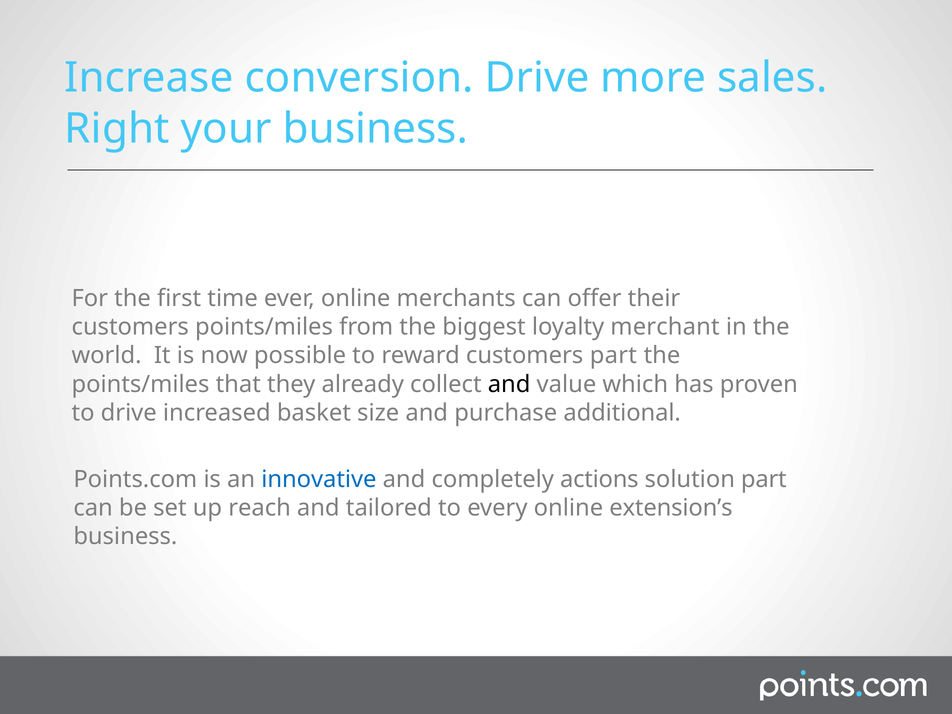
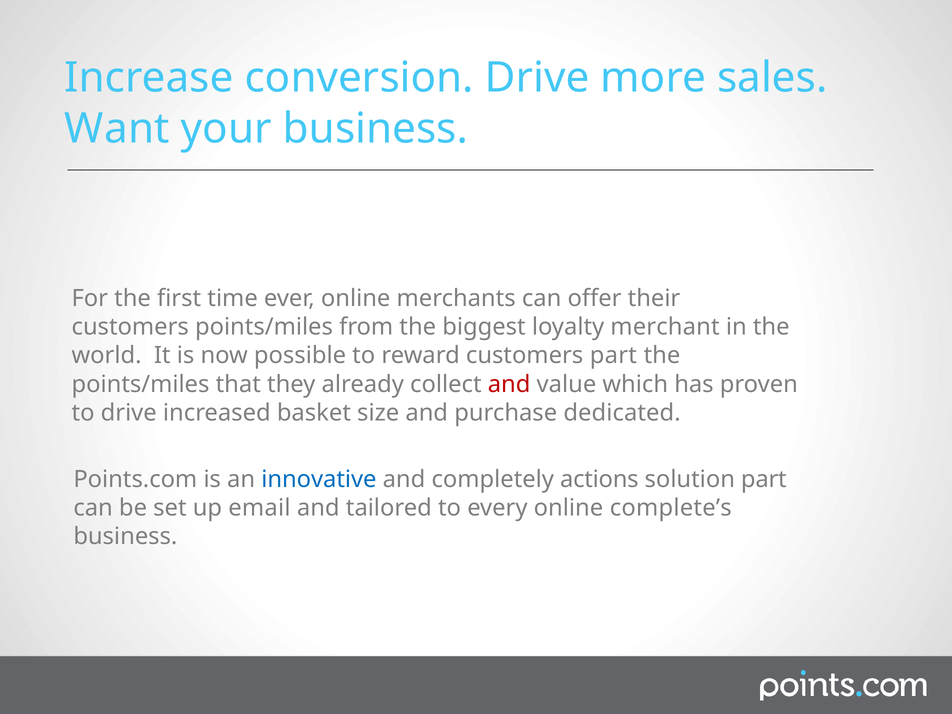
Right: Right -> Want (117, 129)
and colour: black -> red (509, 384)
additional: additional -> dedicated (622, 413)
reach: reach -> email (259, 508)
extension’s: extension’s -> complete’s (671, 508)
